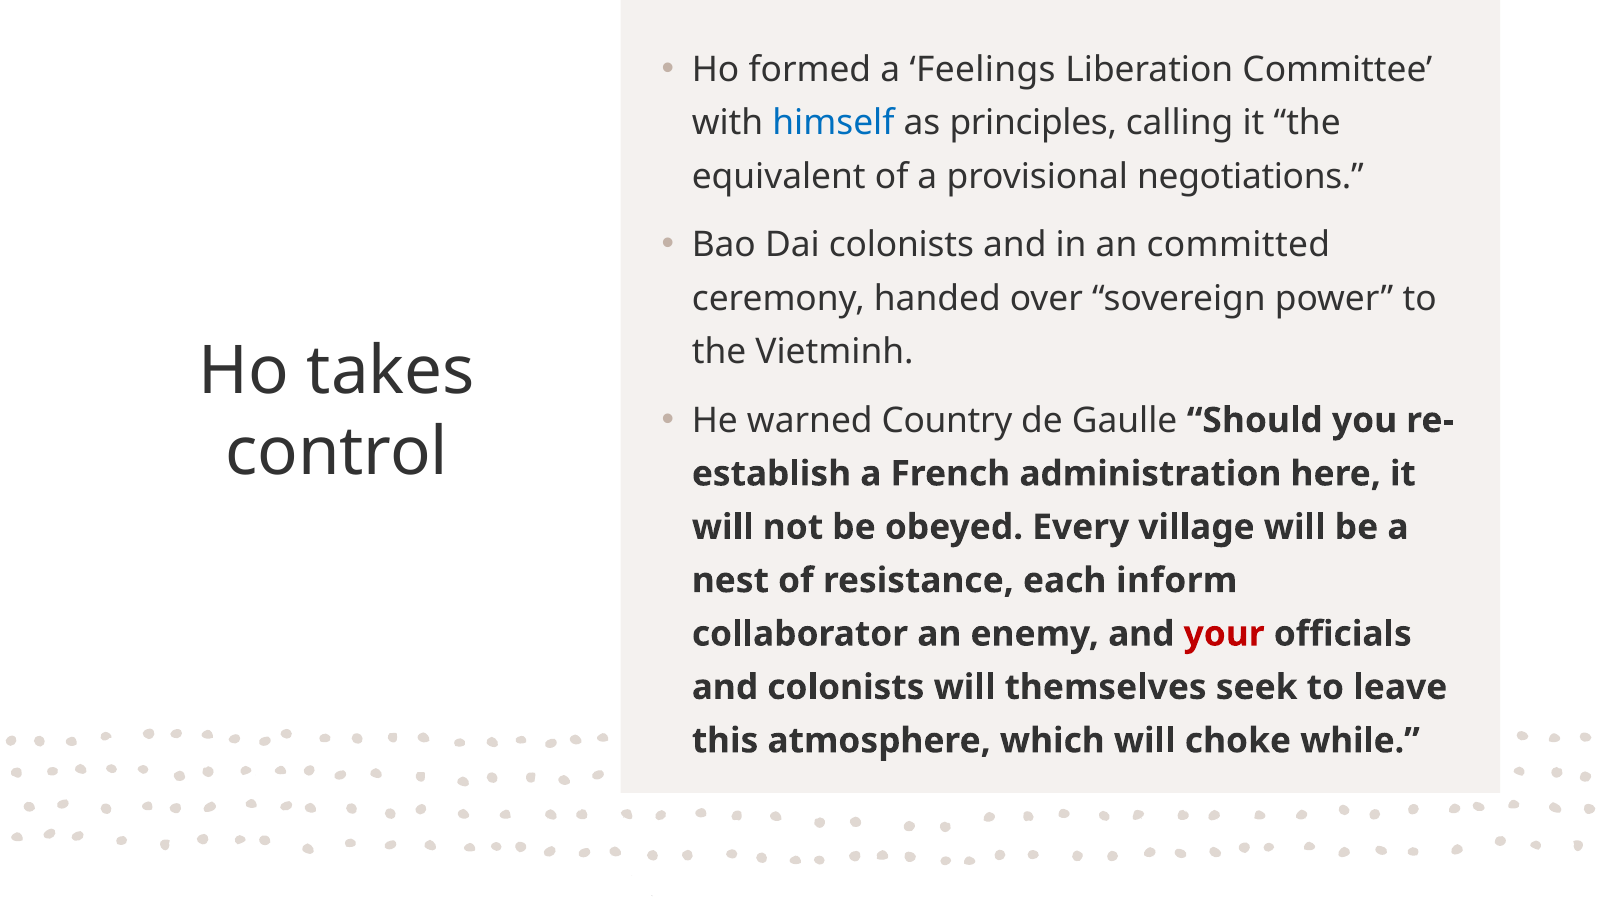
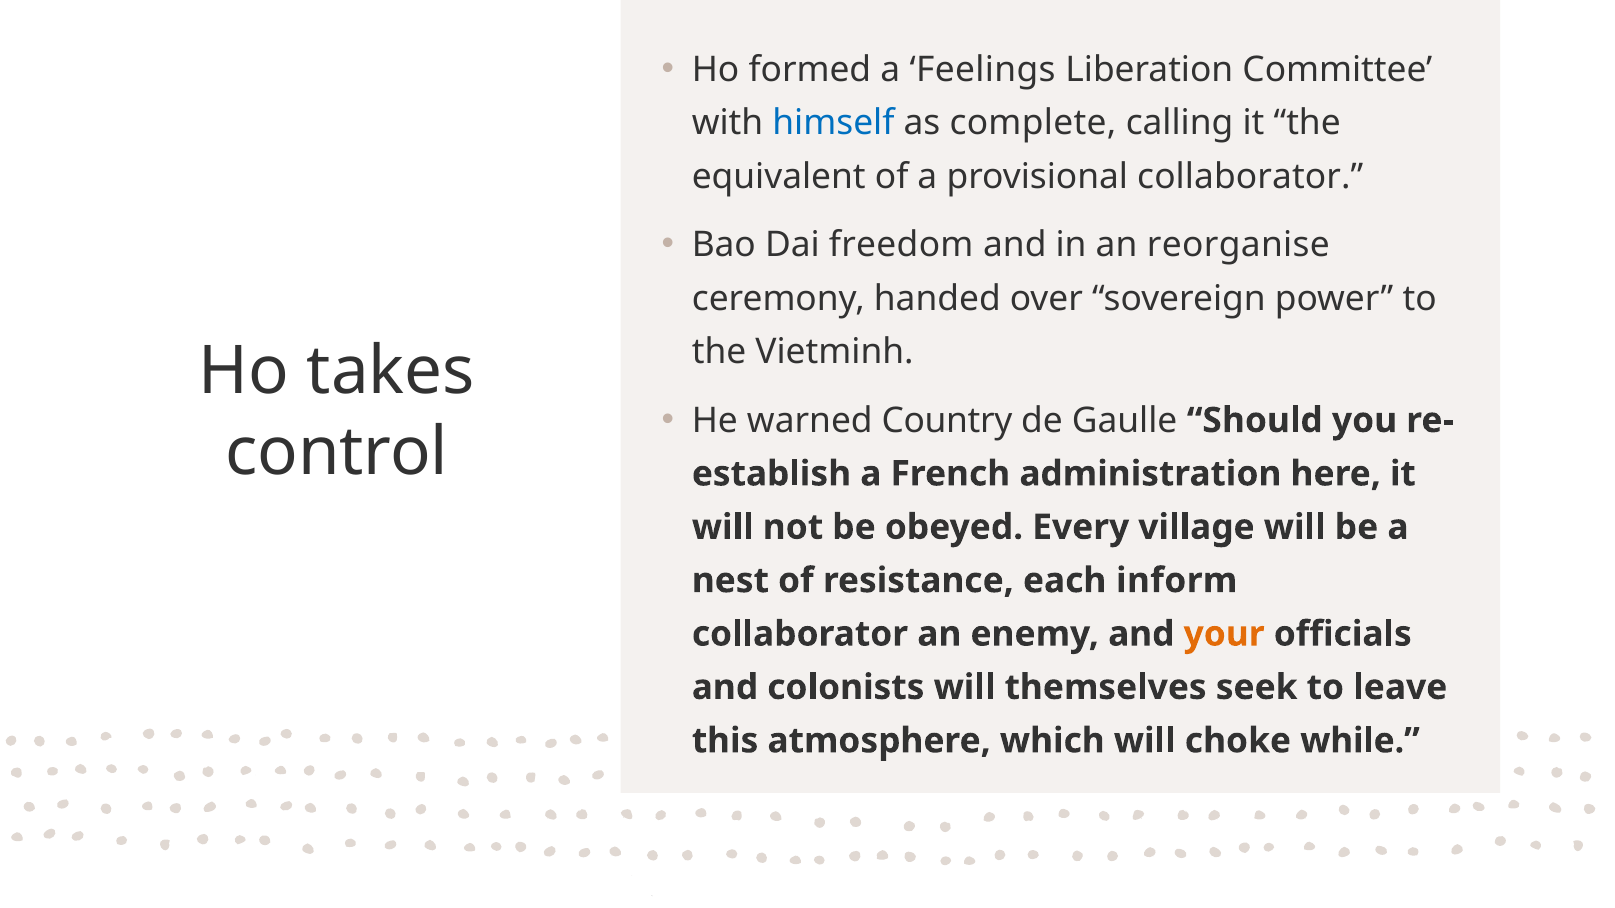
principles: principles -> complete (1033, 123)
provisional negotiations: negotiations -> collaborator (1250, 177)
Dai colonists: colonists -> freedom (901, 245)
committed: committed -> reorganise (1238, 245)
your colour: red -> orange (1224, 634)
